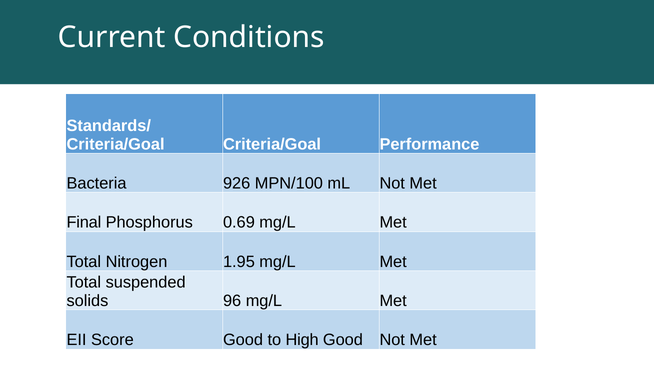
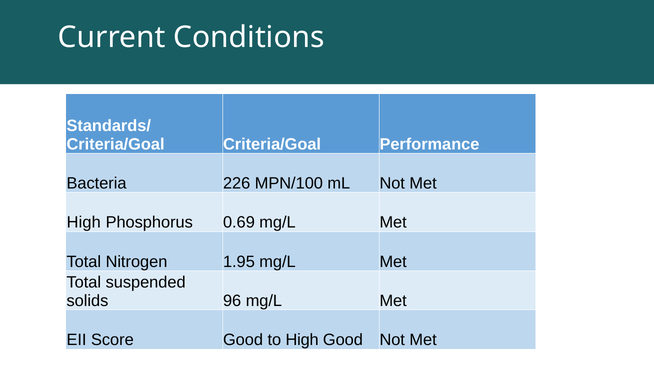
926: 926 -> 226 (237, 183)
Final: Final -> High (84, 222)
